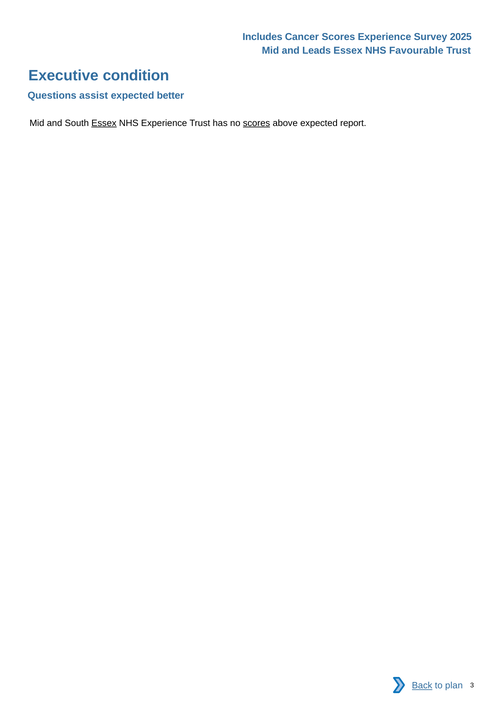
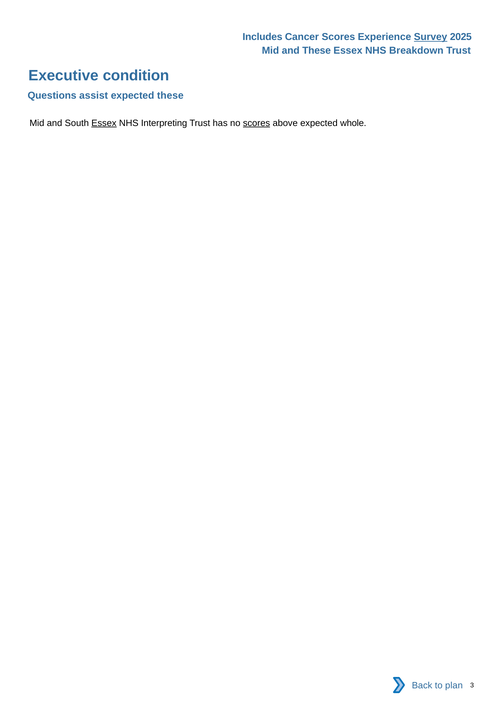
Survey underline: none -> present (431, 37)
and Leads: Leads -> These (317, 51)
Favourable: Favourable -> Breakdown (416, 51)
expected better: better -> these (170, 96)
NHS Experience: Experience -> Interpreting (164, 123)
report: report -> whole (353, 123)
Back underline: present -> none (422, 686)
